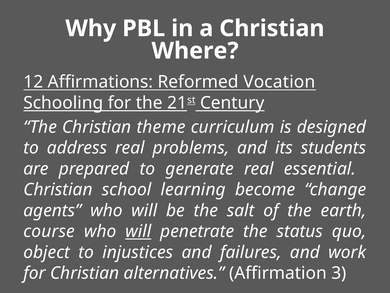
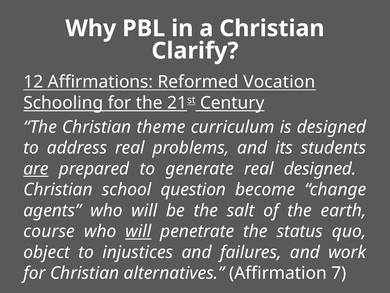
Where: Where -> Clarify (195, 51)
are underline: none -> present (36, 169)
real essential: essential -> designed (320, 169)
learning: learning -> question (193, 189)
3: 3 -> 7 (339, 273)
